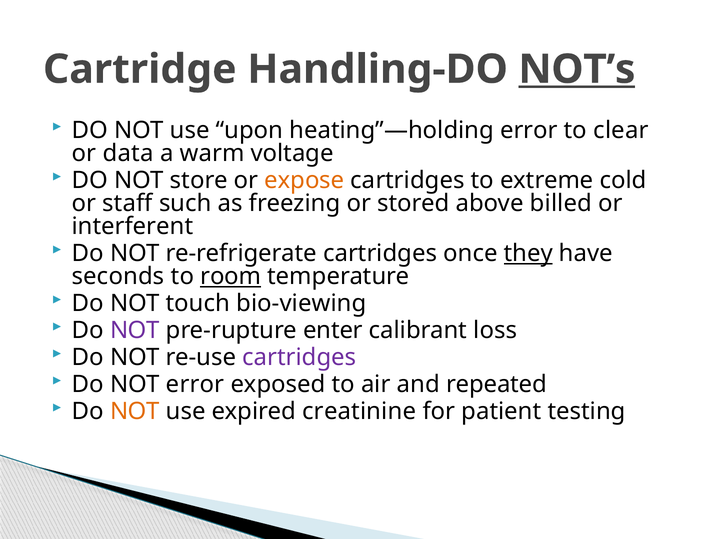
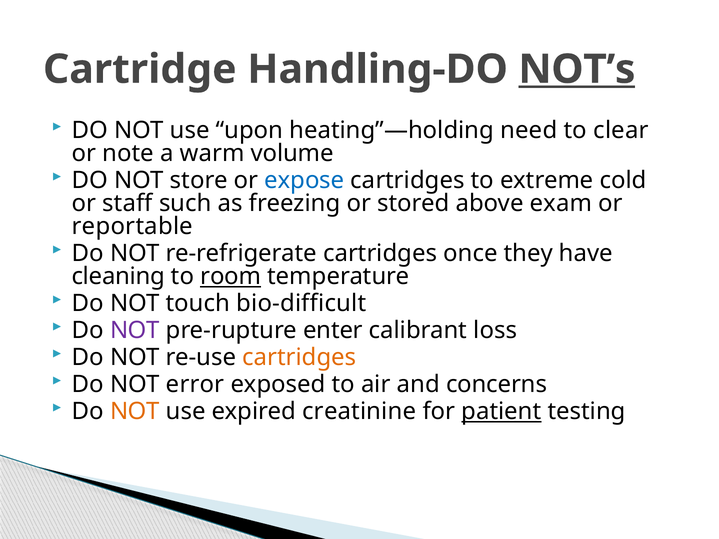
heating”—holding error: error -> need (529, 131)
data: data -> note (128, 154)
voltage: voltage -> volume (292, 154)
expose colour: orange -> blue (304, 181)
billed: billed -> exam (561, 204)
interferent: interferent -> reportable (132, 227)
they underline: present -> none (528, 254)
seconds: seconds -> cleaning (118, 277)
bio-viewing: bio-viewing -> bio-difficult (301, 304)
cartridges colour: purple -> orange (299, 358)
repeated: repeated -> concerns (497, 385)
patient underline: none -> present (501, 412)
